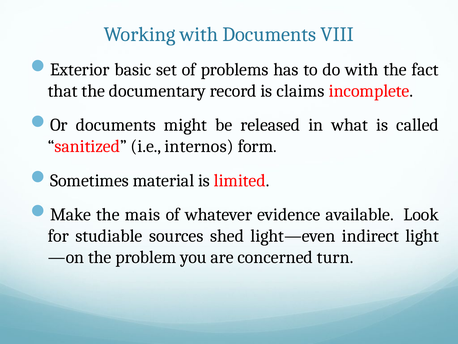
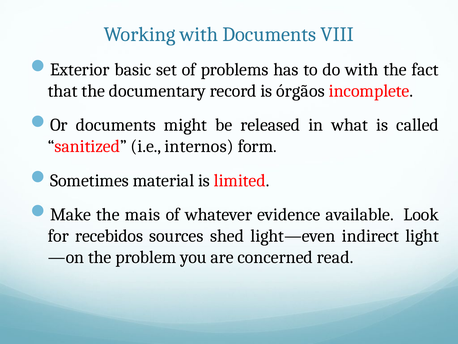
claims: claims -> órgãos (300, 91)
studiable: studiable -> recebidos (109, 236)
turn: turn -> read (335, 257)
